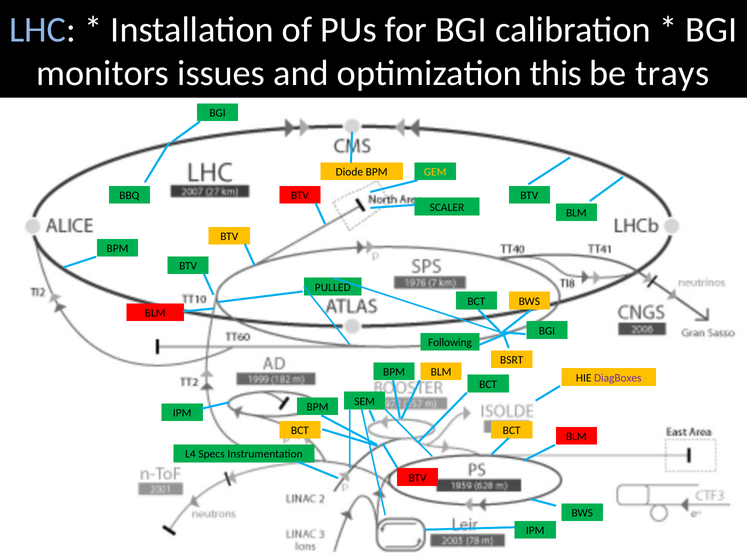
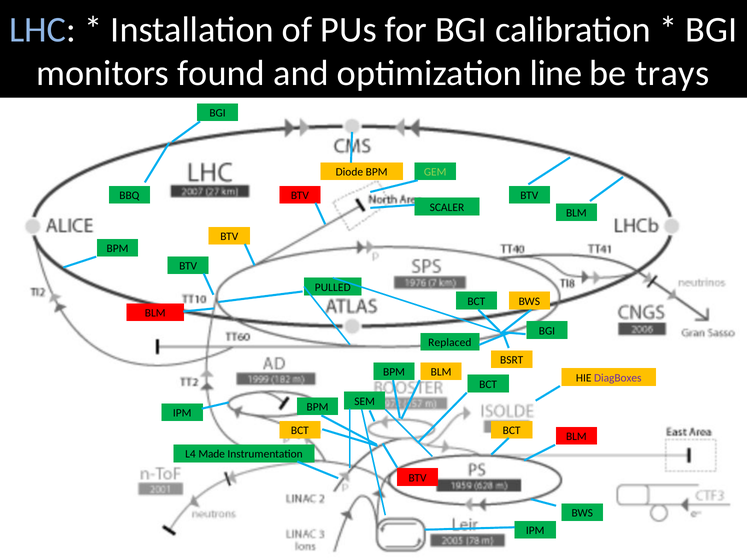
issues: issues -> found (221, 73)
this: this -> line (556, 73)
GEM colour: yellow -> light green (435, 172)
Following: Following -> Replaced (450, 343)
Specs: Specs -> Made (212, 454)
